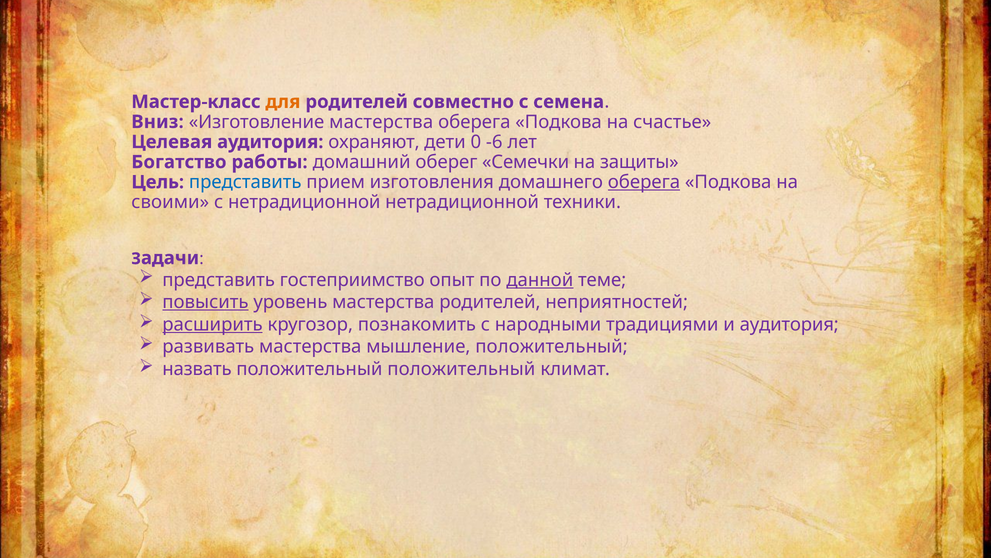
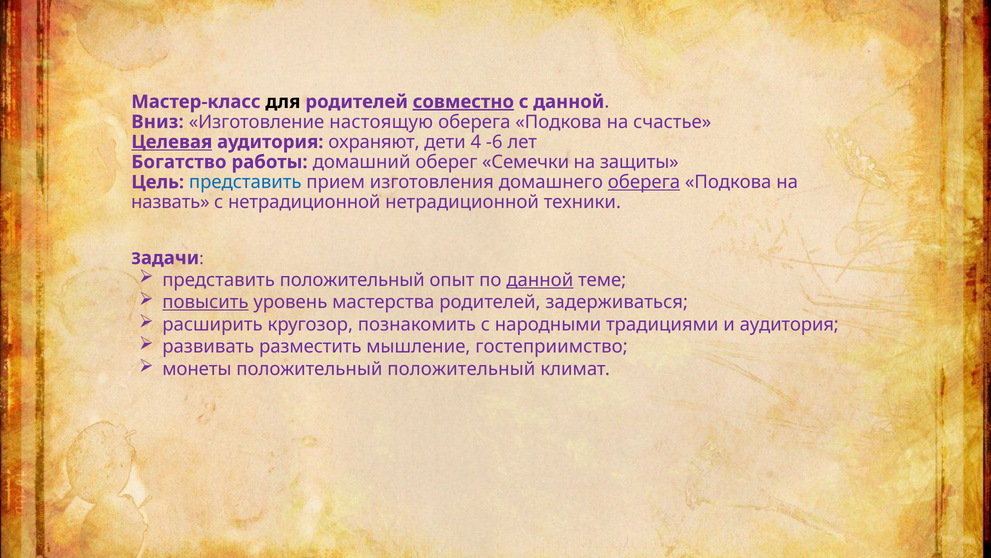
для colour: orange -> black (283, 102)
совместно underline: none -> present (463, 102)
с семена: семена -> данной (569, 102)
Изготовление мастерства: мастерства -> настоящую (381, 122)
Целевая underline: none -> present (172, 142)
0: 0 -> 4 (476, 142)
своими: своими -> назвать (170, 202)
представить гостеприимство: гостеприимство -> положительный (352, 280)
неприятностей: неприятностей -> задерживаться (617, 302)
расширить underline: present -> none (212, 324)
развивать мастерства: мастерства -> разместить (310, 346)
мышление положительный: положительный -> гостеприимство (552, 346)
назвать: назвать -> монеты (197, 369)
